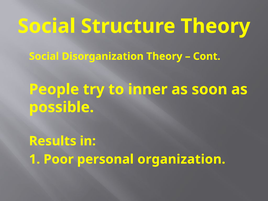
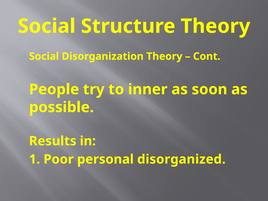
organization: organization -> disorganized (181, 159)
